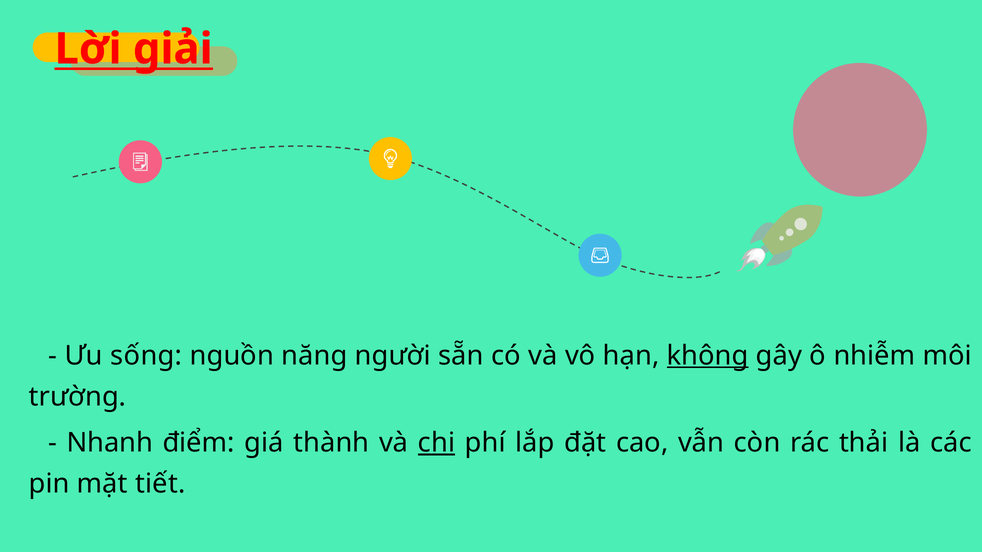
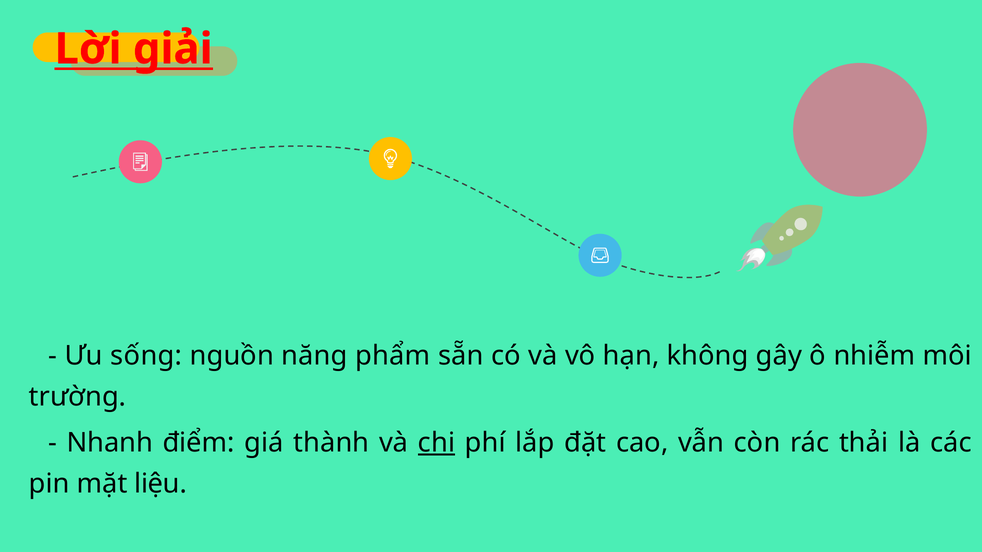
người: người -> phẩm (393, 356)
không underline: present -> none (708, 356)
tiết: tiết -> liệu (161, 484)
